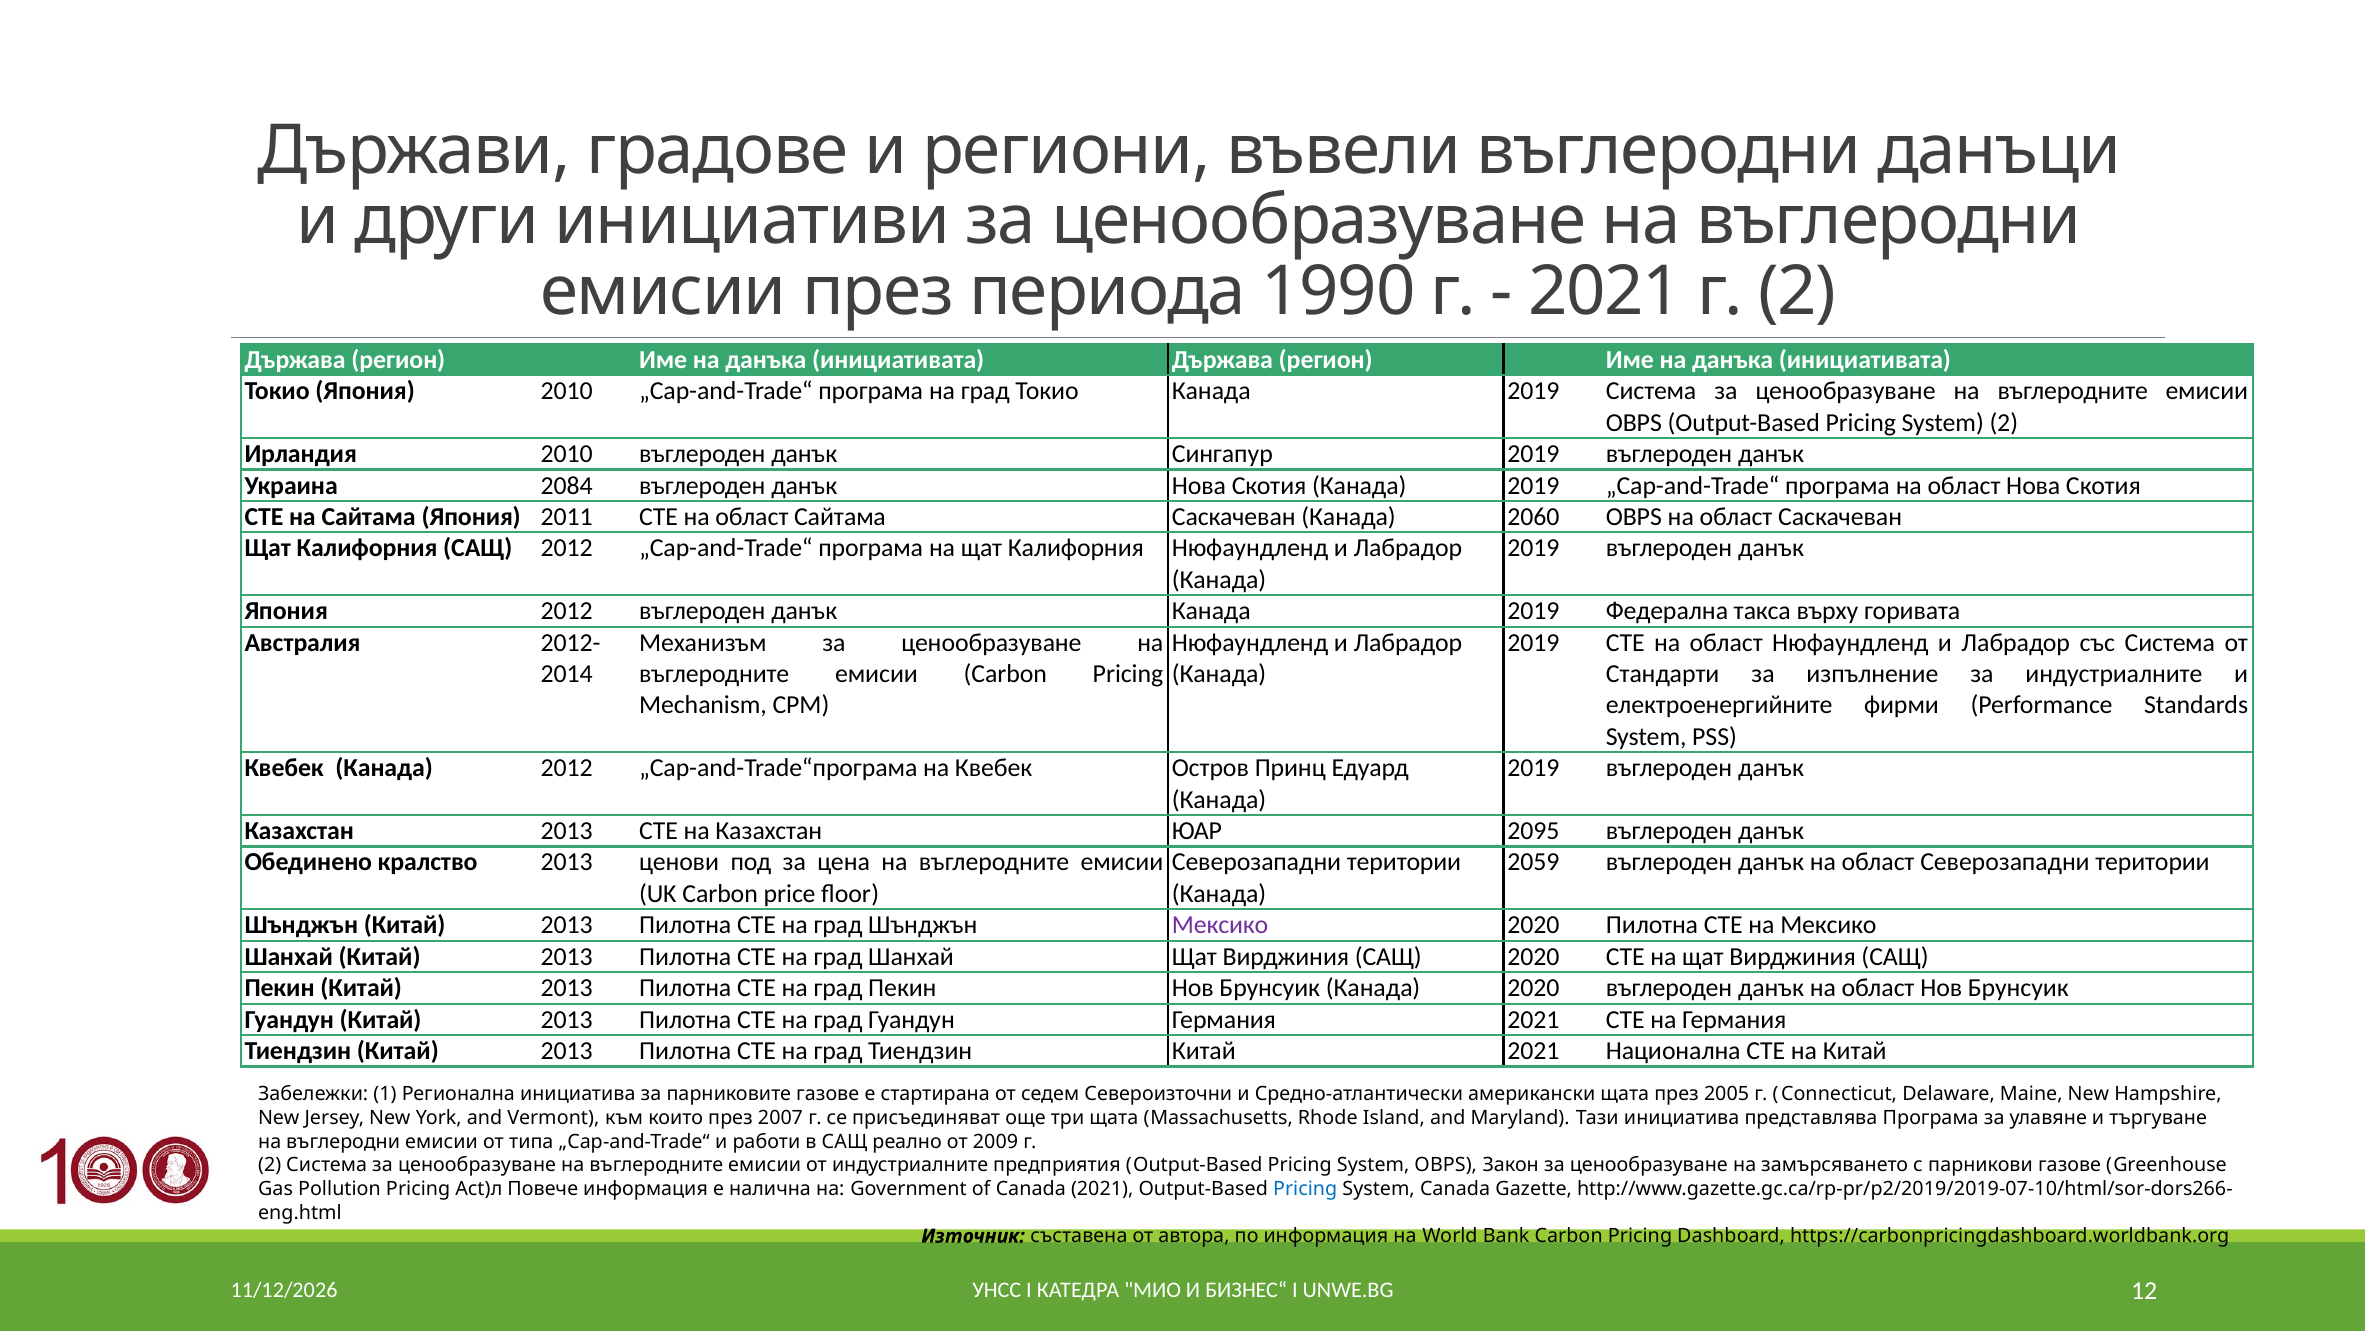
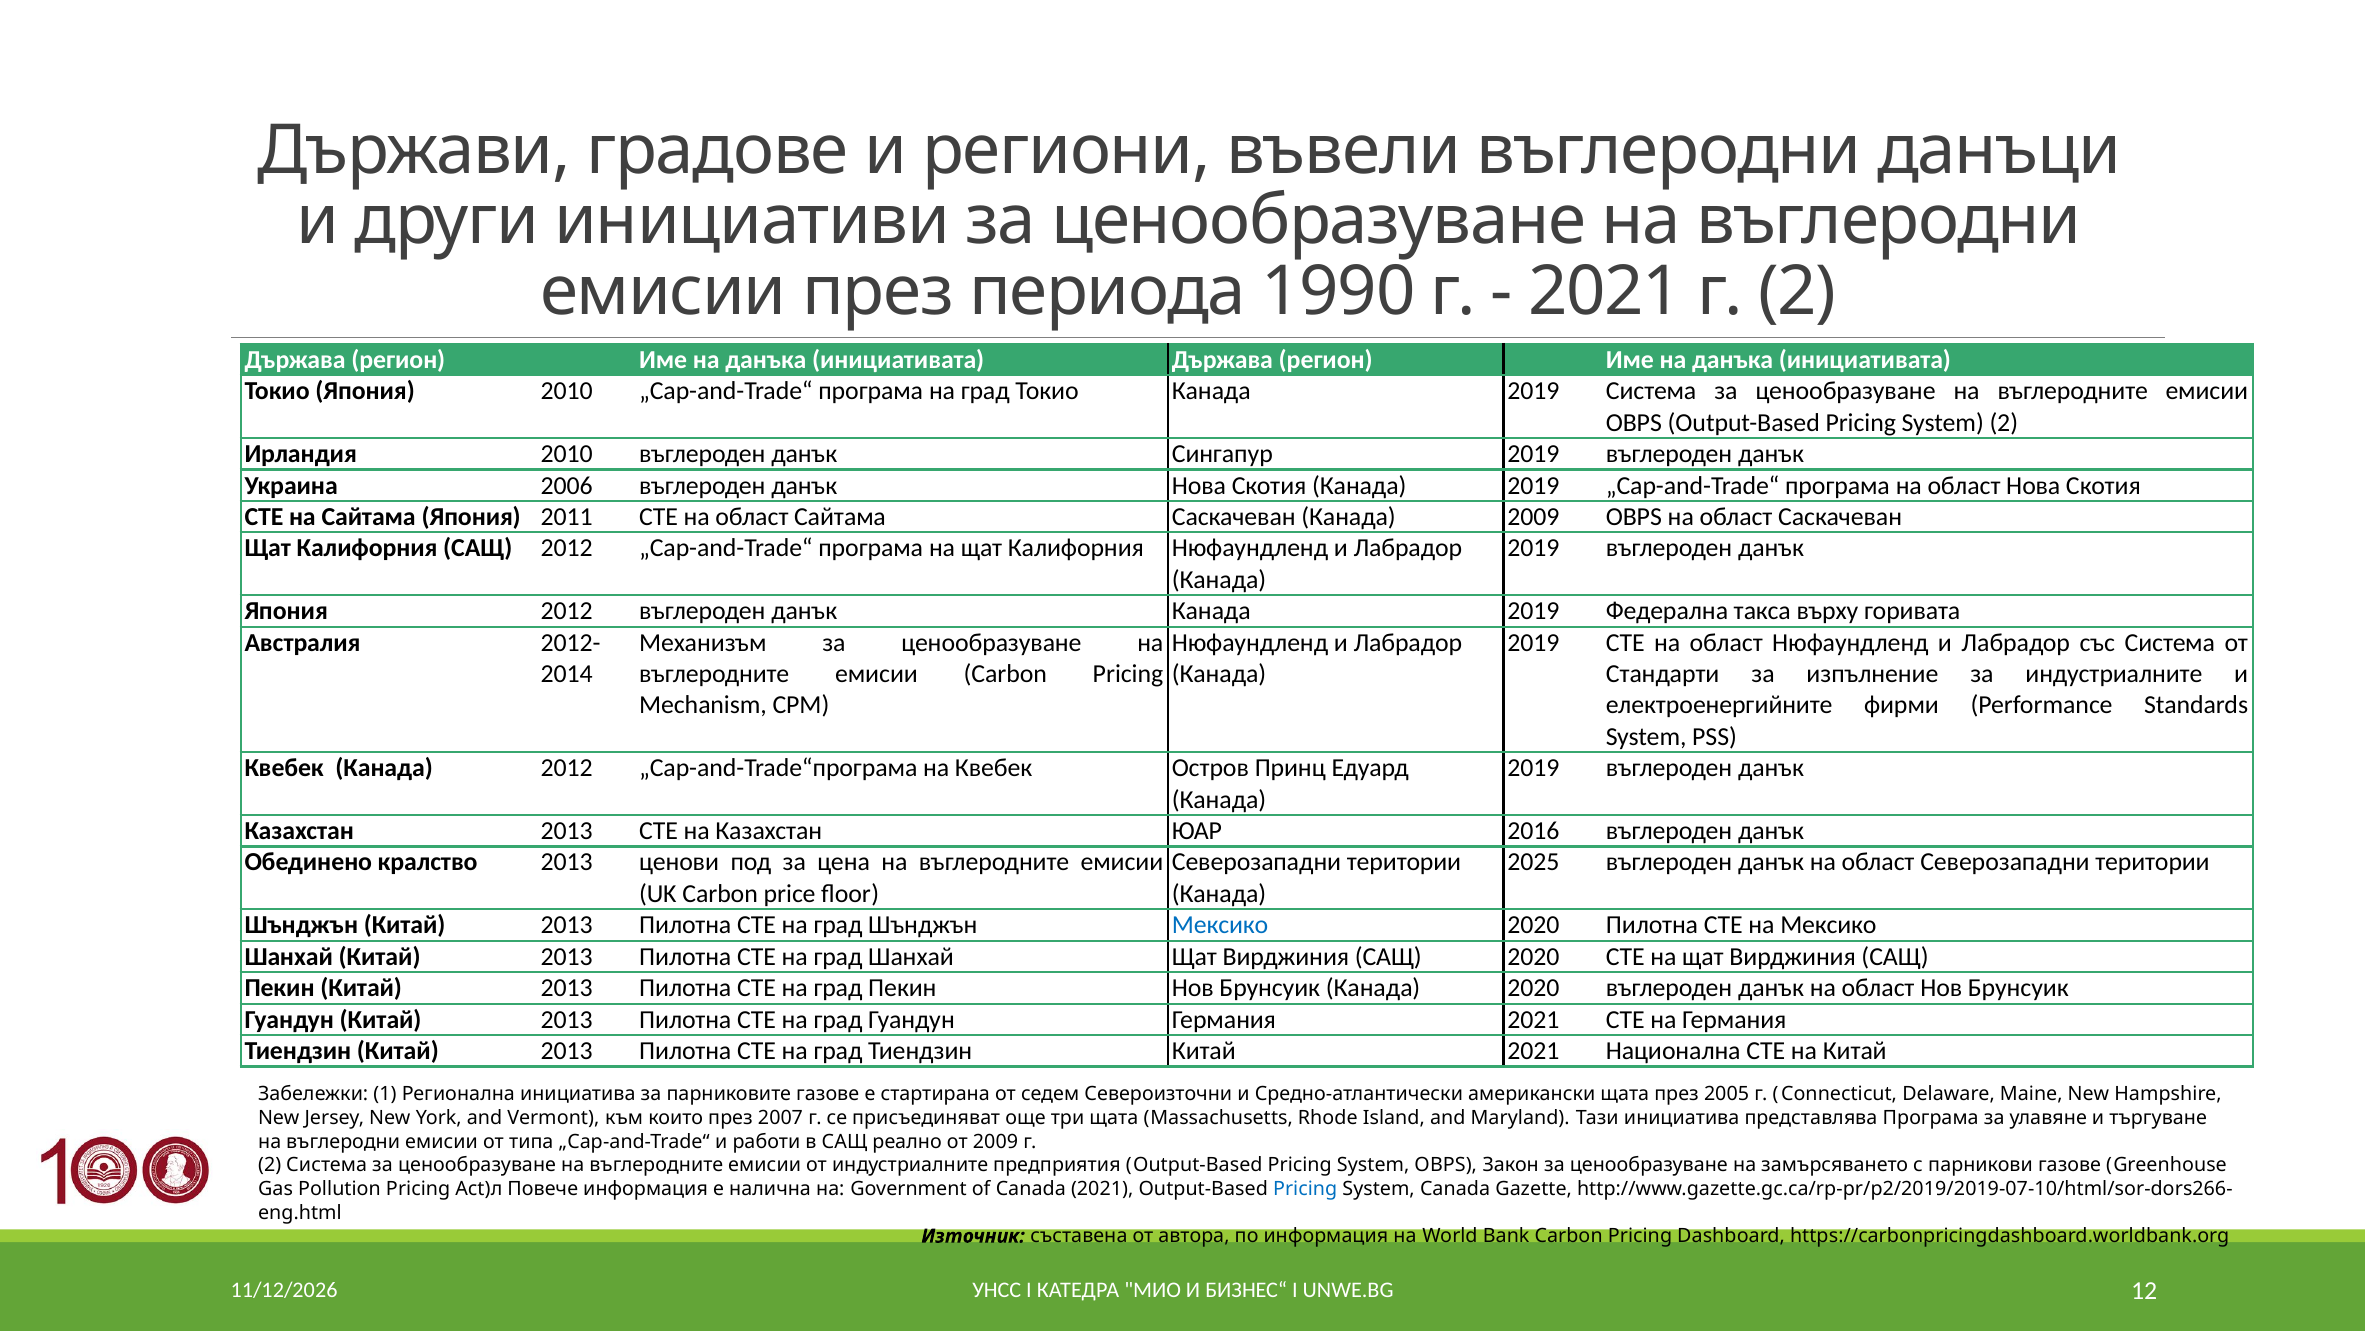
2084: 2084 -> 2006 (567, 485)
Канада 2060: 2060 -> 2009 (1533, 517)
2095: 2095 -> 2016 (1533, 831)
2059: 2059 -> 2025 (1533, 862)
Мексико colour: purple -> blue (1220, 925)
